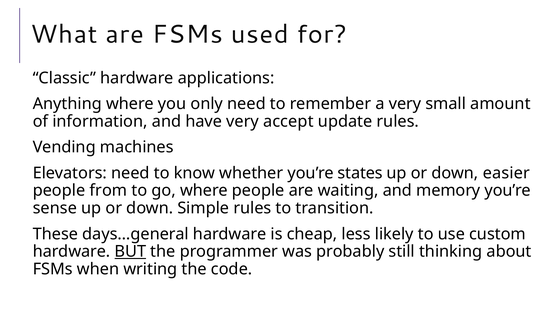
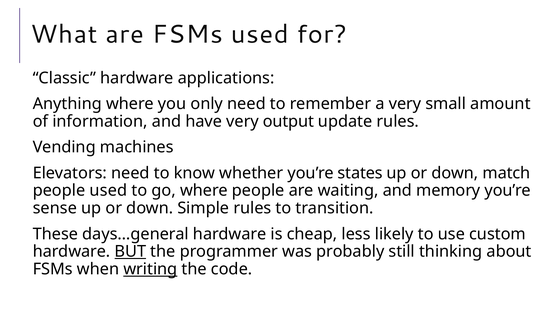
accept: accept -> output (288, 121)
easier: easier -> match (506, 173)
people from: from -> used (108, 191)
writing underline: none -> present (150, 269)
